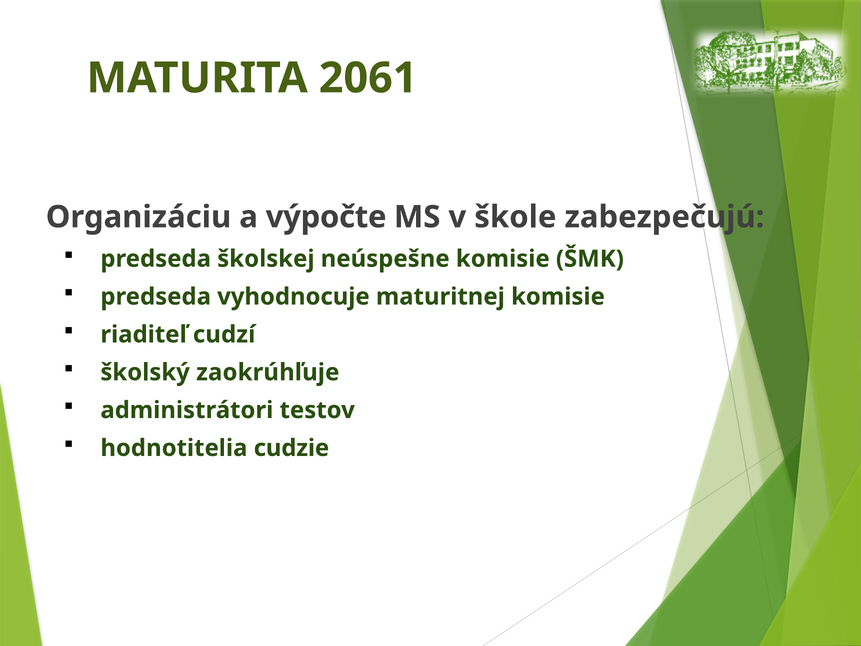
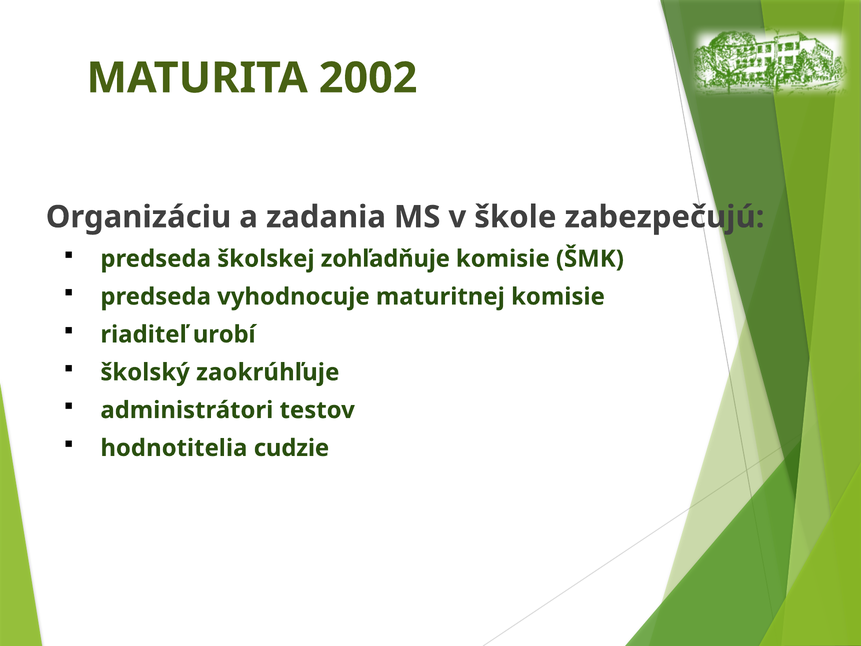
2061: 2061 -> 2002 (368, 78)
výpočte: výpočte -> zadania (326, 217)
neúspešne: neúspešne -> zohľadňuje (385, 259)
cudzí: cudzí -> urobí (224, 334)
